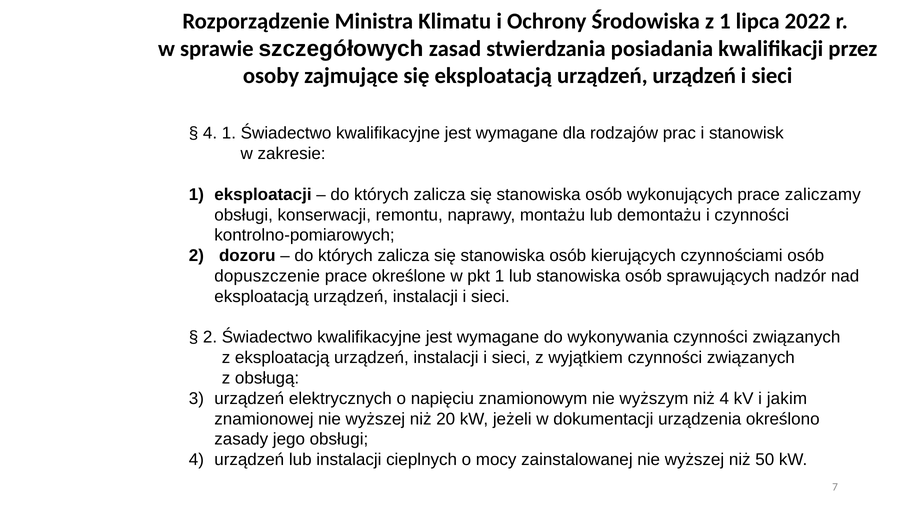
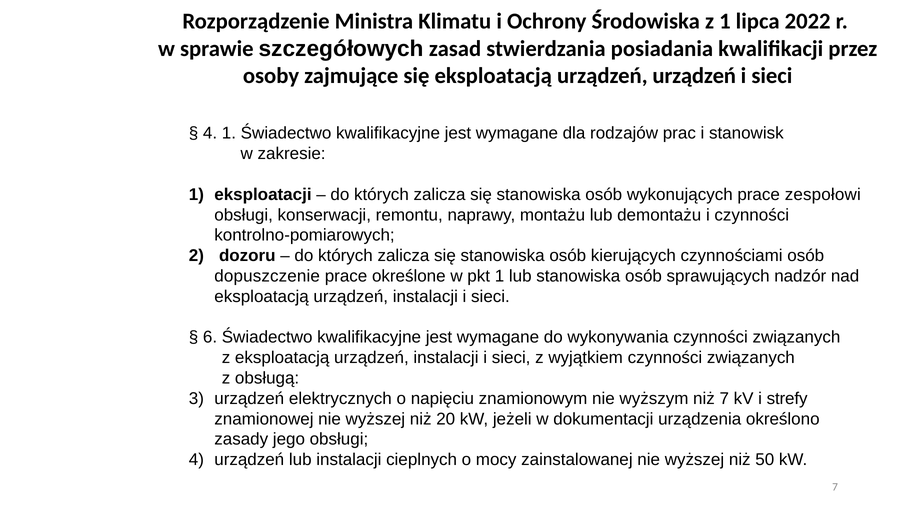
zaliczamy: zaliczamy -> zespołowi (823, 195)
2: 2 -> 6 (210, 337)
niż 4: 4 -> 7 (724, 399)
jakim: jakim -> strefy (787, 399)
